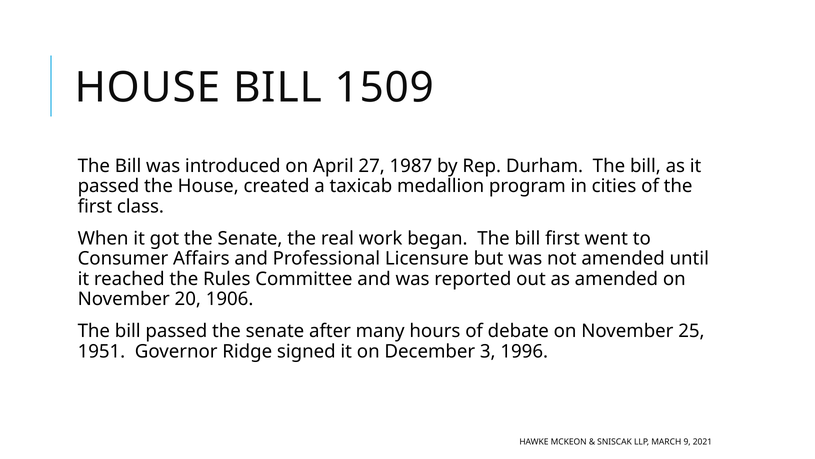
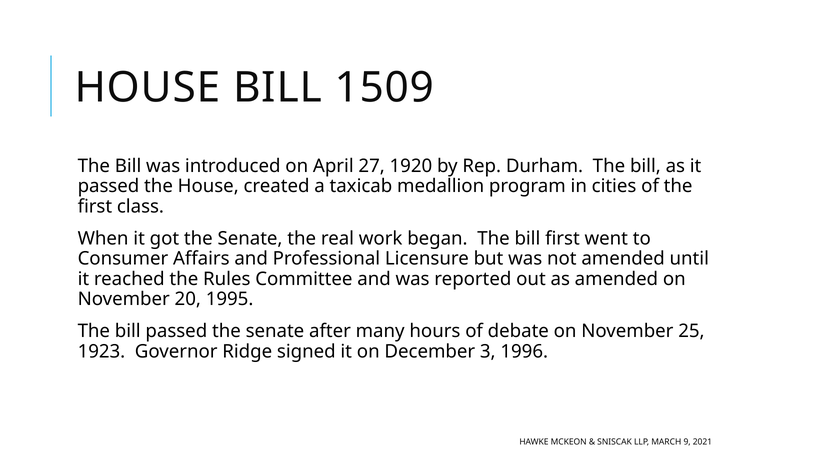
1987: 1987 -> 1920 (411, 166)
1906: 1906 -> 1995 (230, 299)
1951: 1951 -> 1923 (101, 351)
